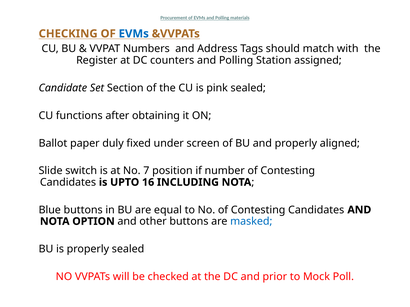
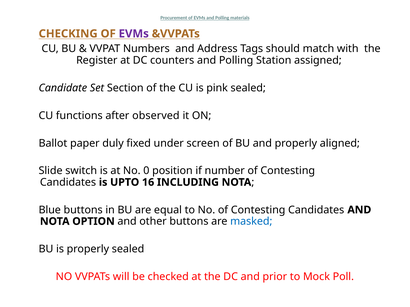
EVMs colour: blue -> purple (134, 34)
obtaining: obtaining -> observed (156, 116)
7: 7 -> 0 (146, 171)
